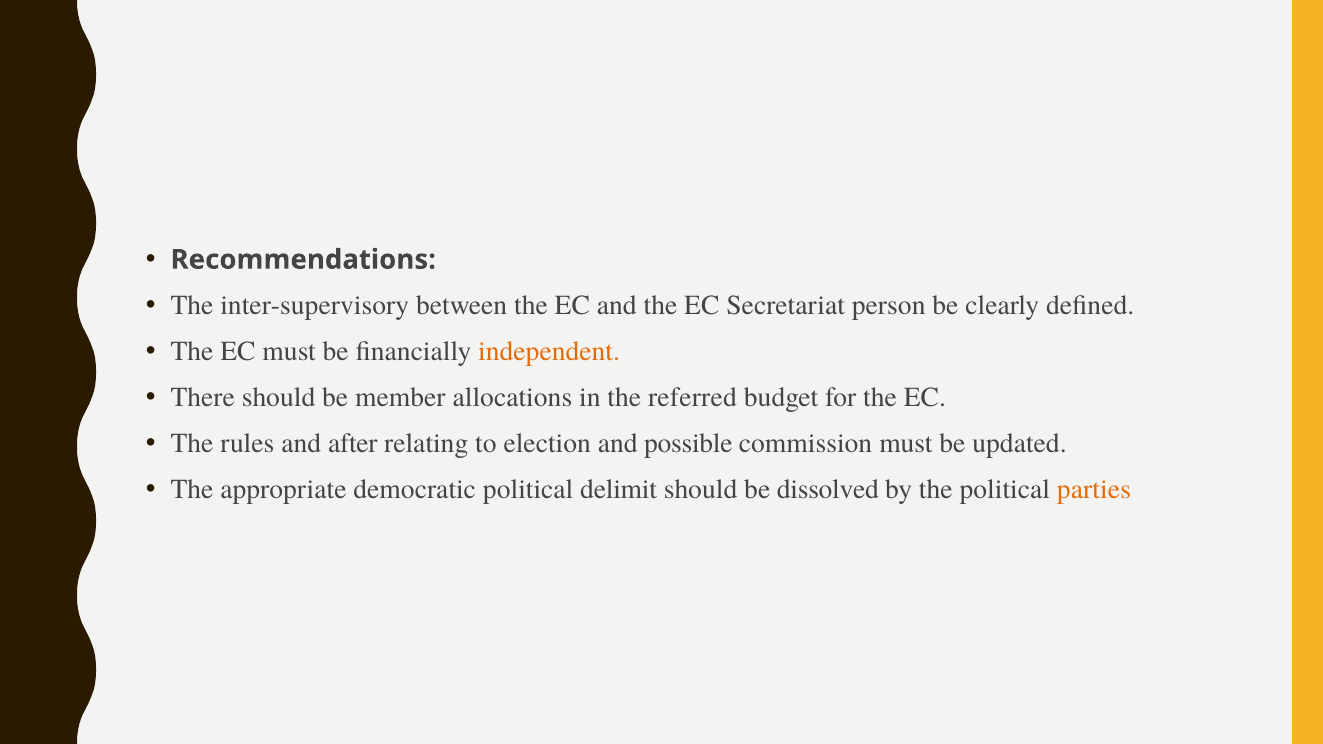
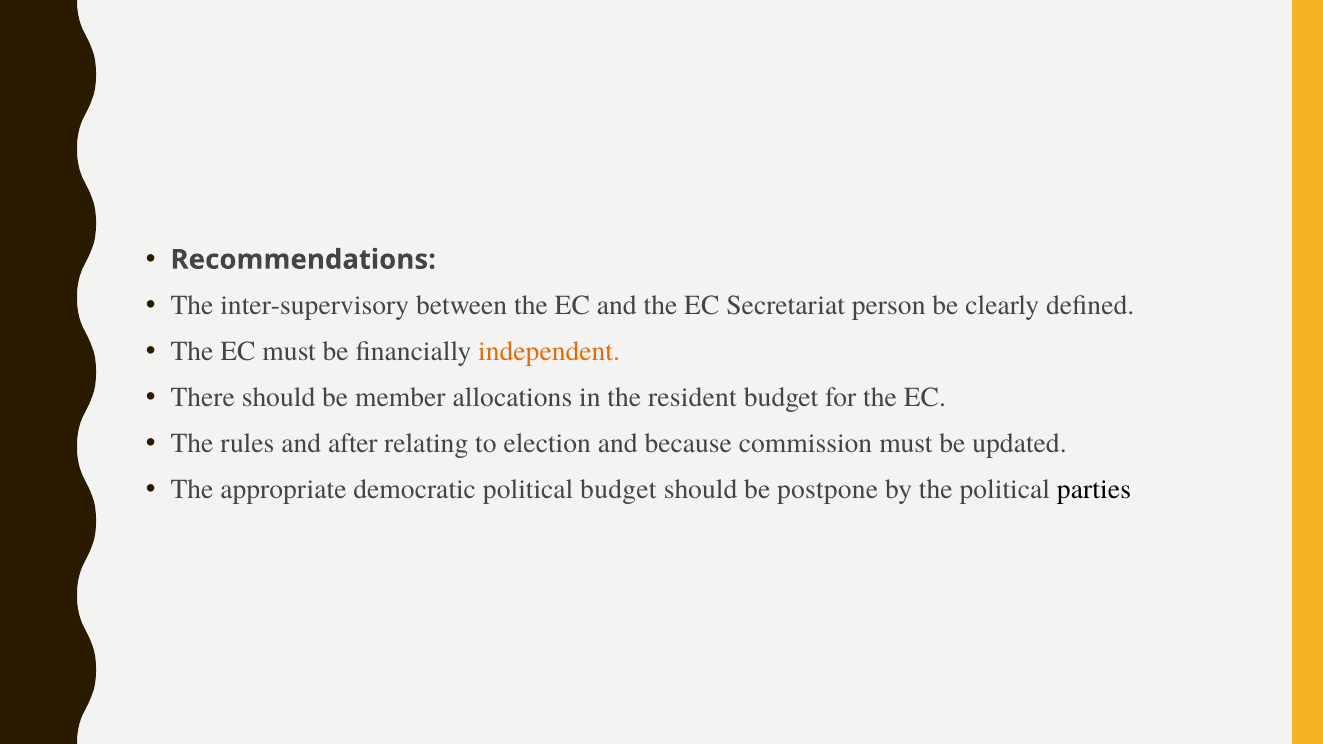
referred: referred -> resident (692, 398)
possible: possible -> because (688, 444)
political delimit: delimit -> budget (618, 490)
dissolved: dissolved -> postpone (828, 490)
parties colour: orange -> black (1094, 490)
